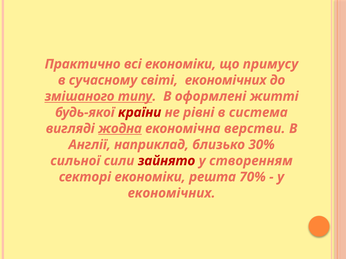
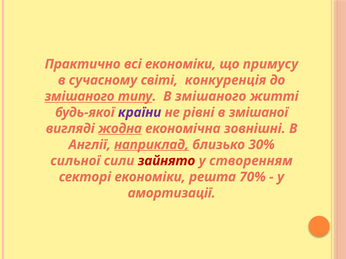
світі економічних: економічних -> конкуренція (226, 80)
В оформлені: оформлені -> змішаного (211, 96)
країни colour: red -> purple (140, 113)
система: система -> змішаної (258, 113)
верстви: верстви -> зовнішні (255, 129)
наприклад underline: none -> present (151, 145)
економічних: економічних -> амортизації (172, 193)
